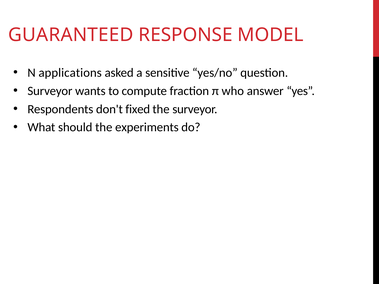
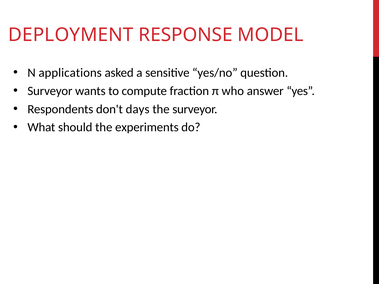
GUARANTEED: GUARANTEED -> DEPLOYMENT (71, 35)
fixed: fixed -> days (138, 109)
